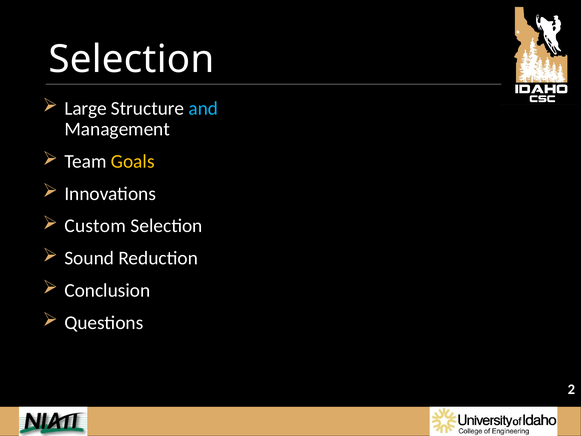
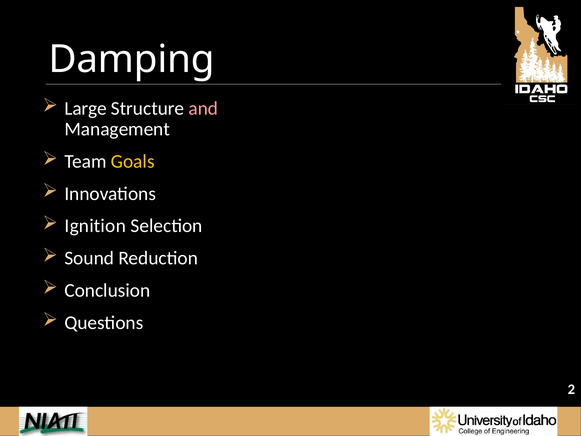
Selection: Selection -> Damping (132, 59)
and colour: light blue -> pink (203, 108)
Custom: Custom -> Ignition (95, 226)
